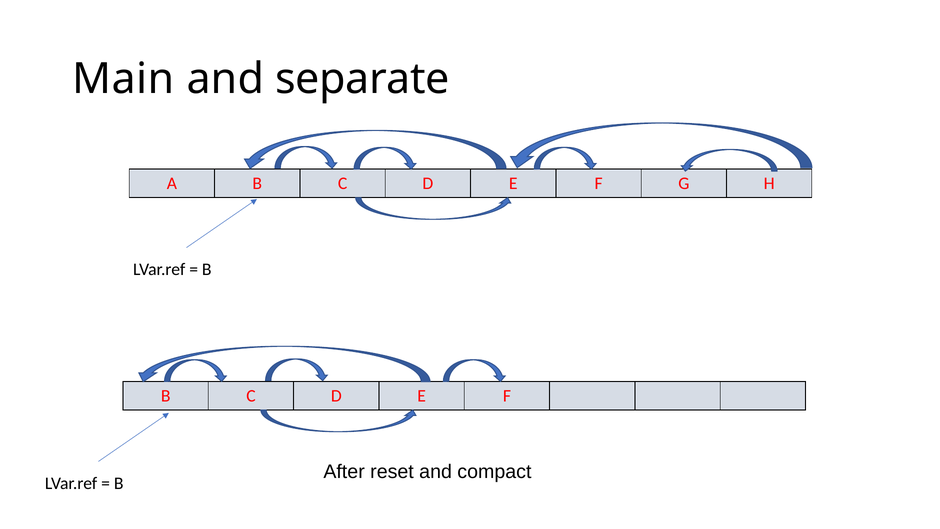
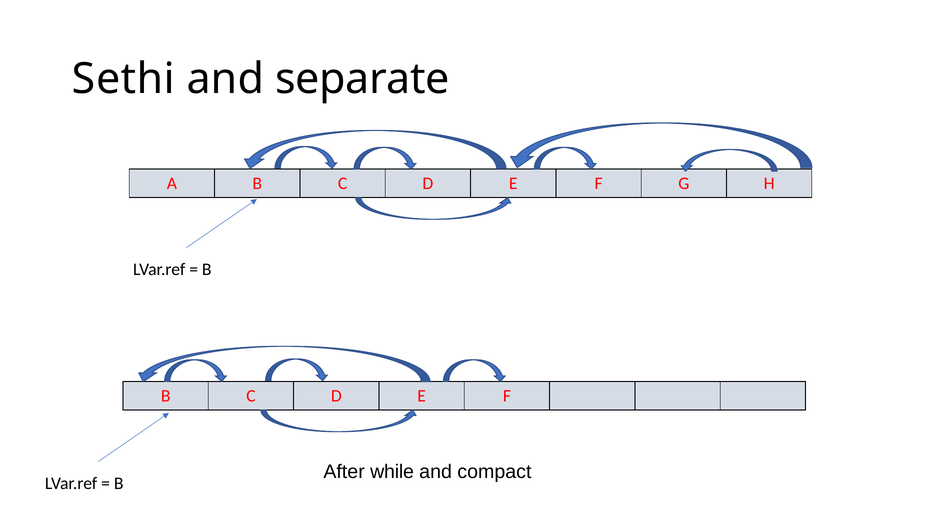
Main: Main -> Sethi (123, 79)
reset: reset -> while (392, 472)
